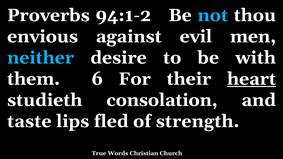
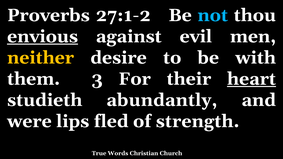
94:1-2: 94:1-2 -> 27:1-2 (123, 15)
envious underline: none -> present (43, 37)
neither colour: light blue -> yellow (41, 58)
6: 6 -> 3 (97, 79)
consolation: consolation -> abundantly (162, 100)
taste: taste -> were (29, 121)
